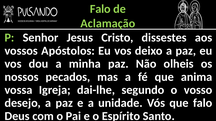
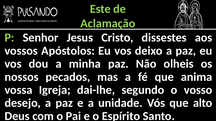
Falo: Falo -> Este (100, 9)
que falo: falo -> alto (203, 103)
